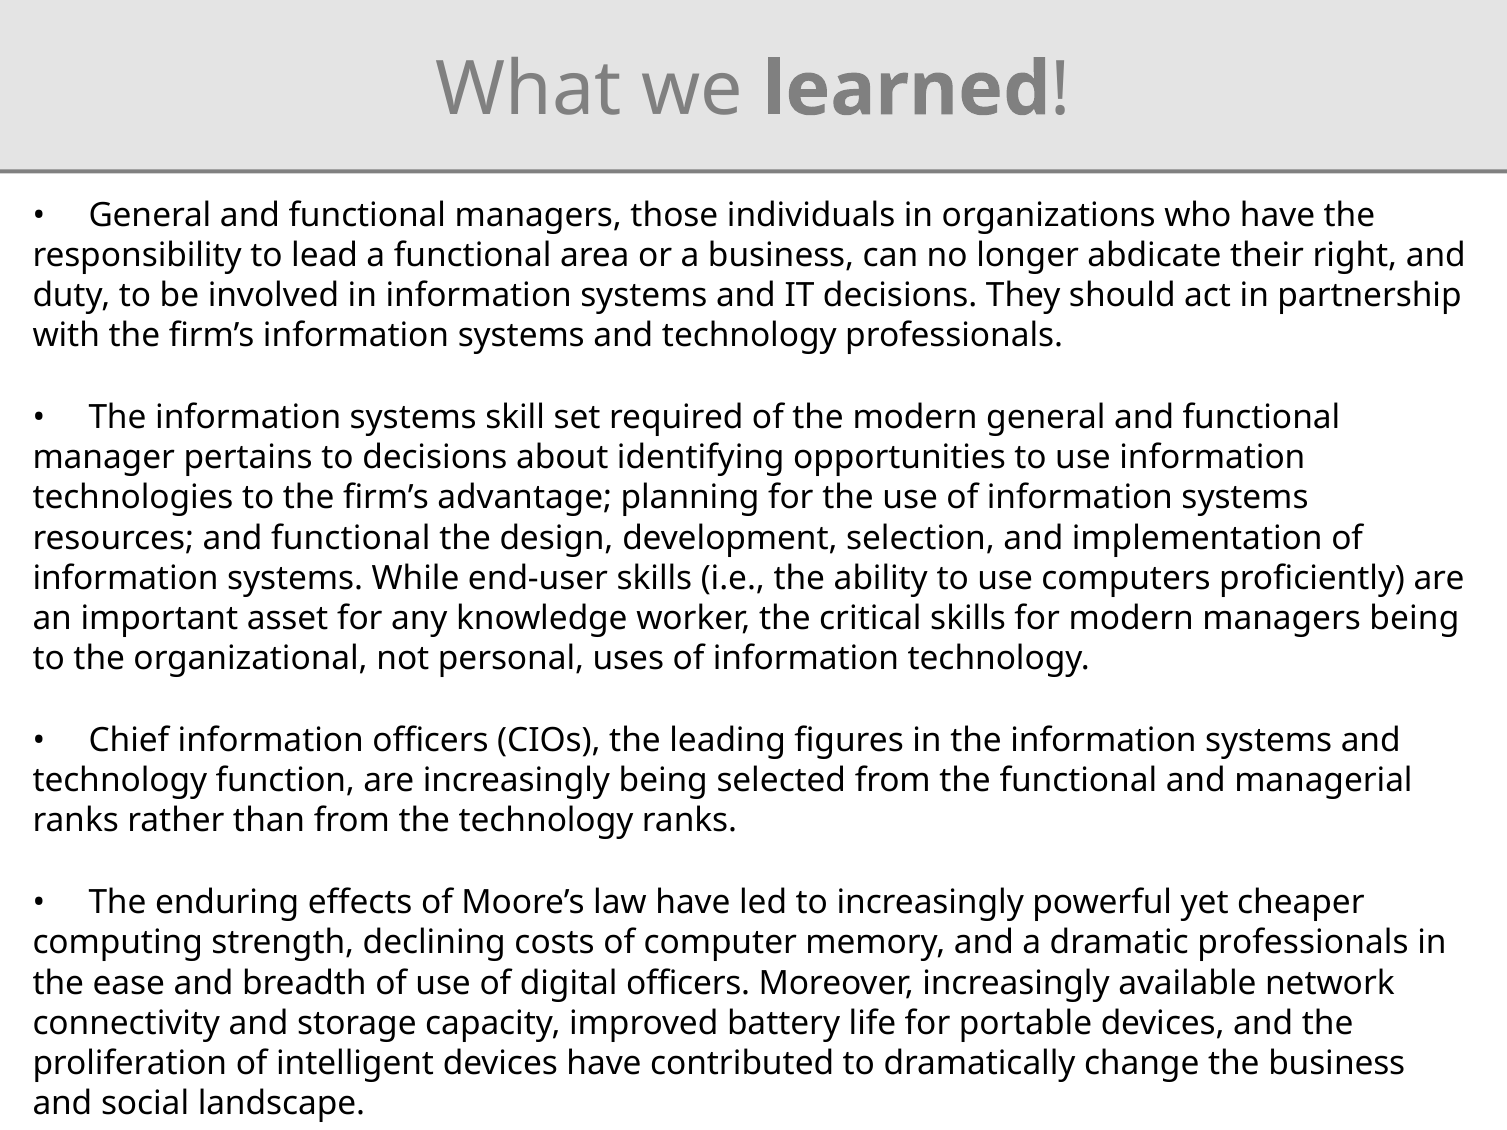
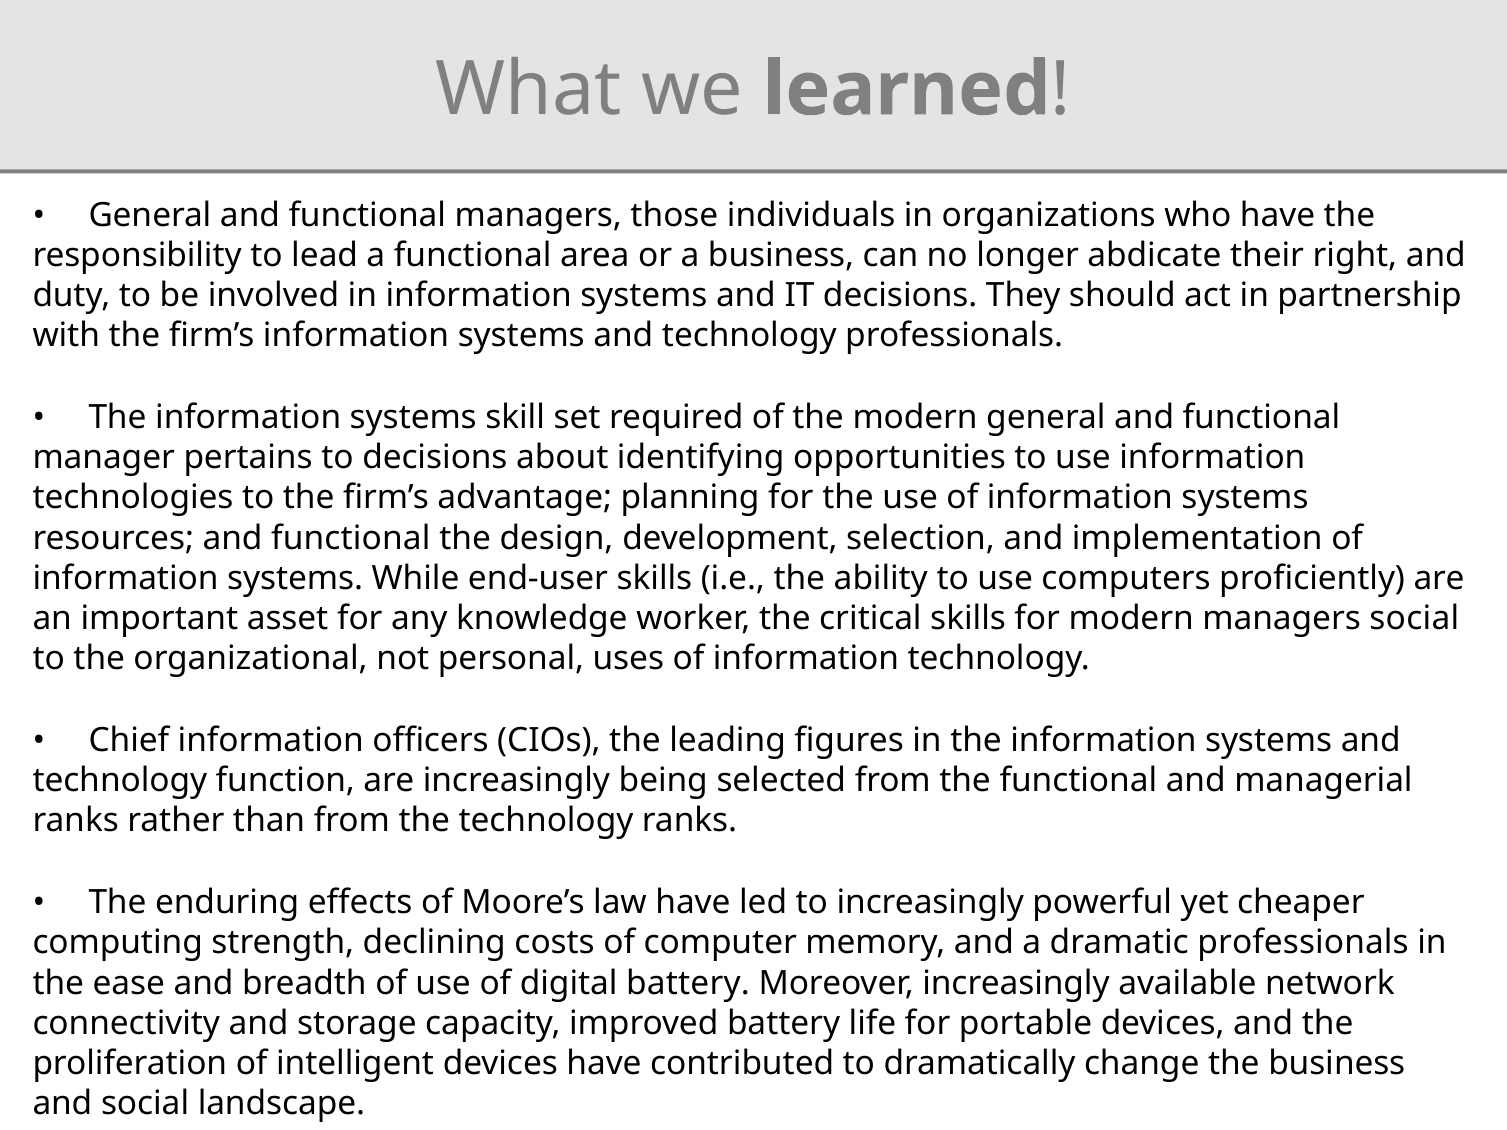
managers being: being -> social (1414, 618)
digital officers: officers -> battery (688, 983)
